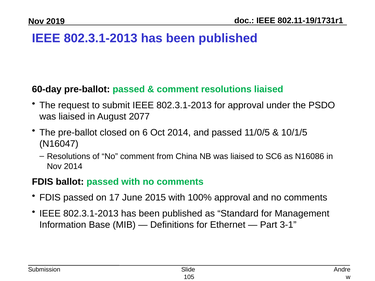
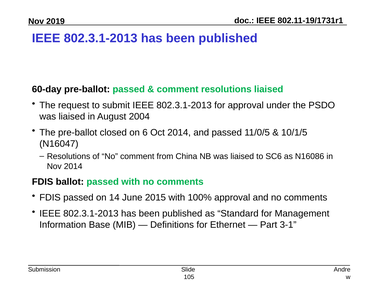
2077: 2077 -> 2004 (139, 117)
17: 17 -> 14 (114, 198)
